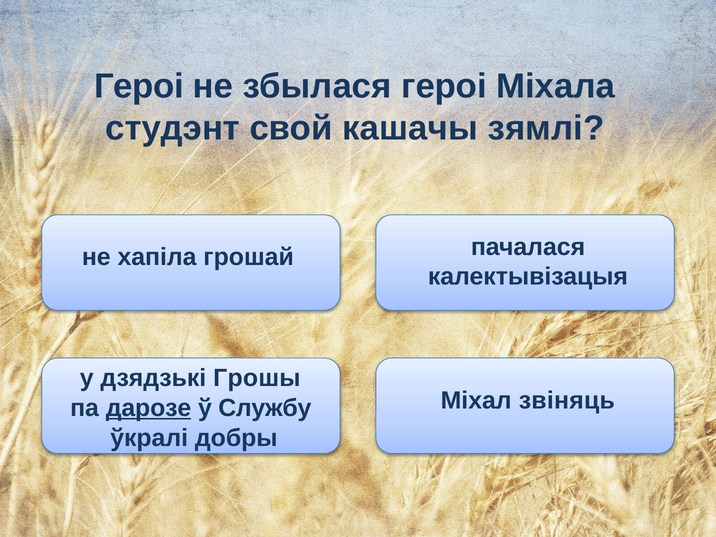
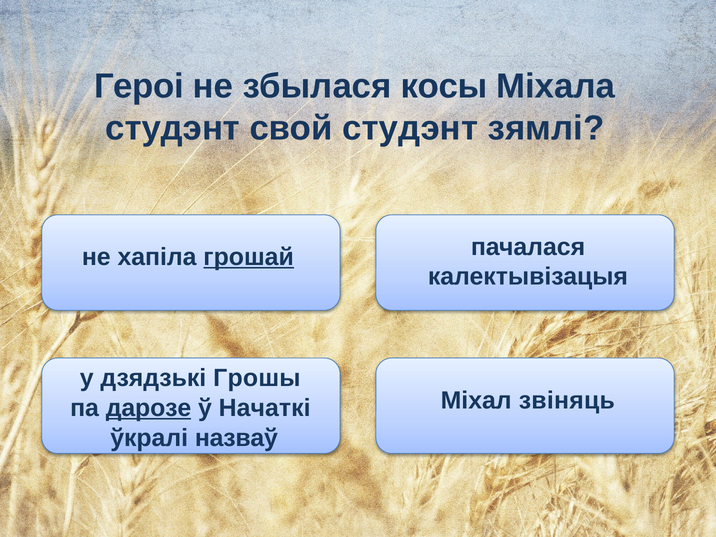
збылася героі: героі -> косы (444, 86)
свой кашачы: кашачы -> студэнт (410, 128)
грошай underline: none -> present (249, 257)
Службу: Службу -> Начаткі (265, 408)
добры: добры -> назваў (236, 438)
